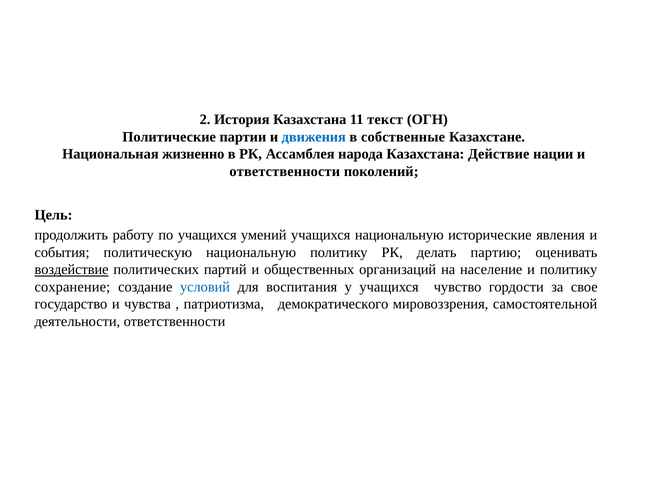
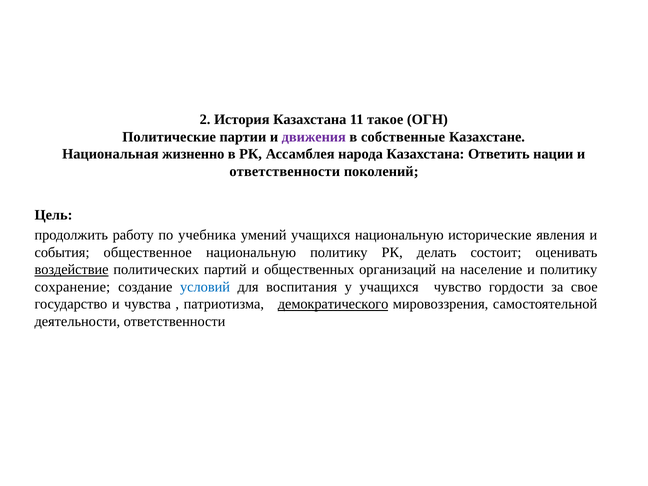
текст: текст -> такое (385, 120)
движения colour: blue -> purple (314, 137)
Действие: Действие -> Ответить (499, 154)
по учащихся: учащихся -> учебника (207, 235)
политическую: политическую -> общественное (148, 252)
партию: партию -> состоит (496, 252)
демократического underline: none -> present (333, 304)
